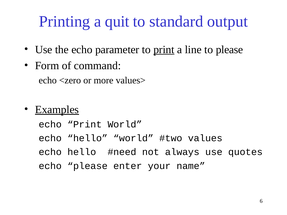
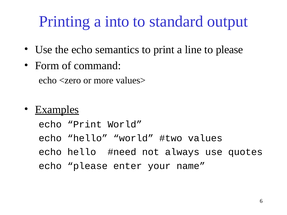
quit: quit -> into (117, 21)
parameter: parameter -> semantics (117, 50)
print underline: present -> none (164, 50)
